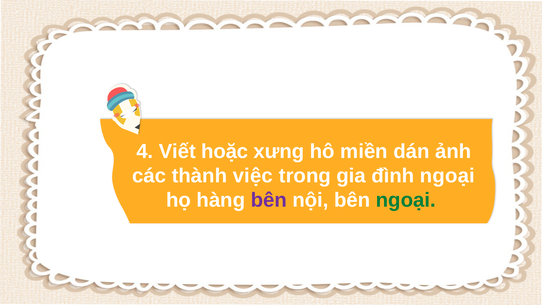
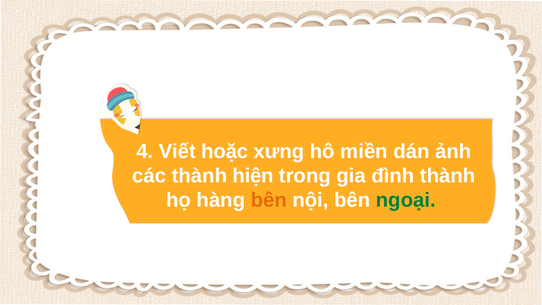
việc: việc -> hiện (253, 176)
đình ngoại: ngoại -> thành (448, 176)
bên colour: purple -> orange (269, 200)
